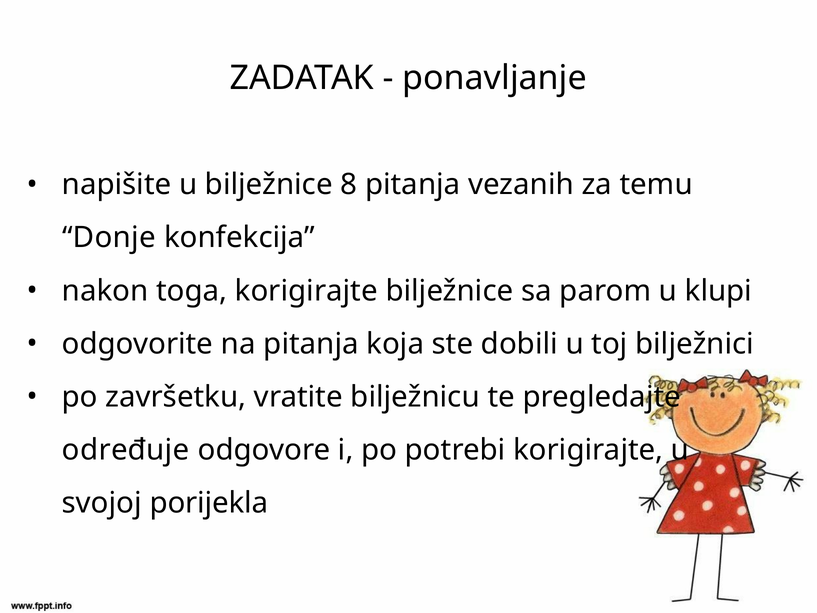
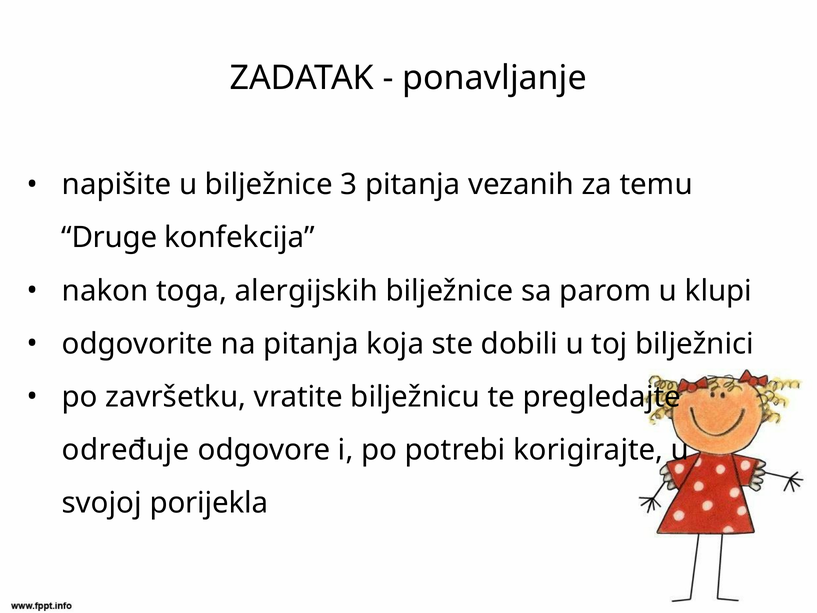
8: 8 -> 3 (349, 185)
Donje: Donje -> Druge (109, 238)
toga korigirajte: korigirajte -> alergijskih (306, 291)
